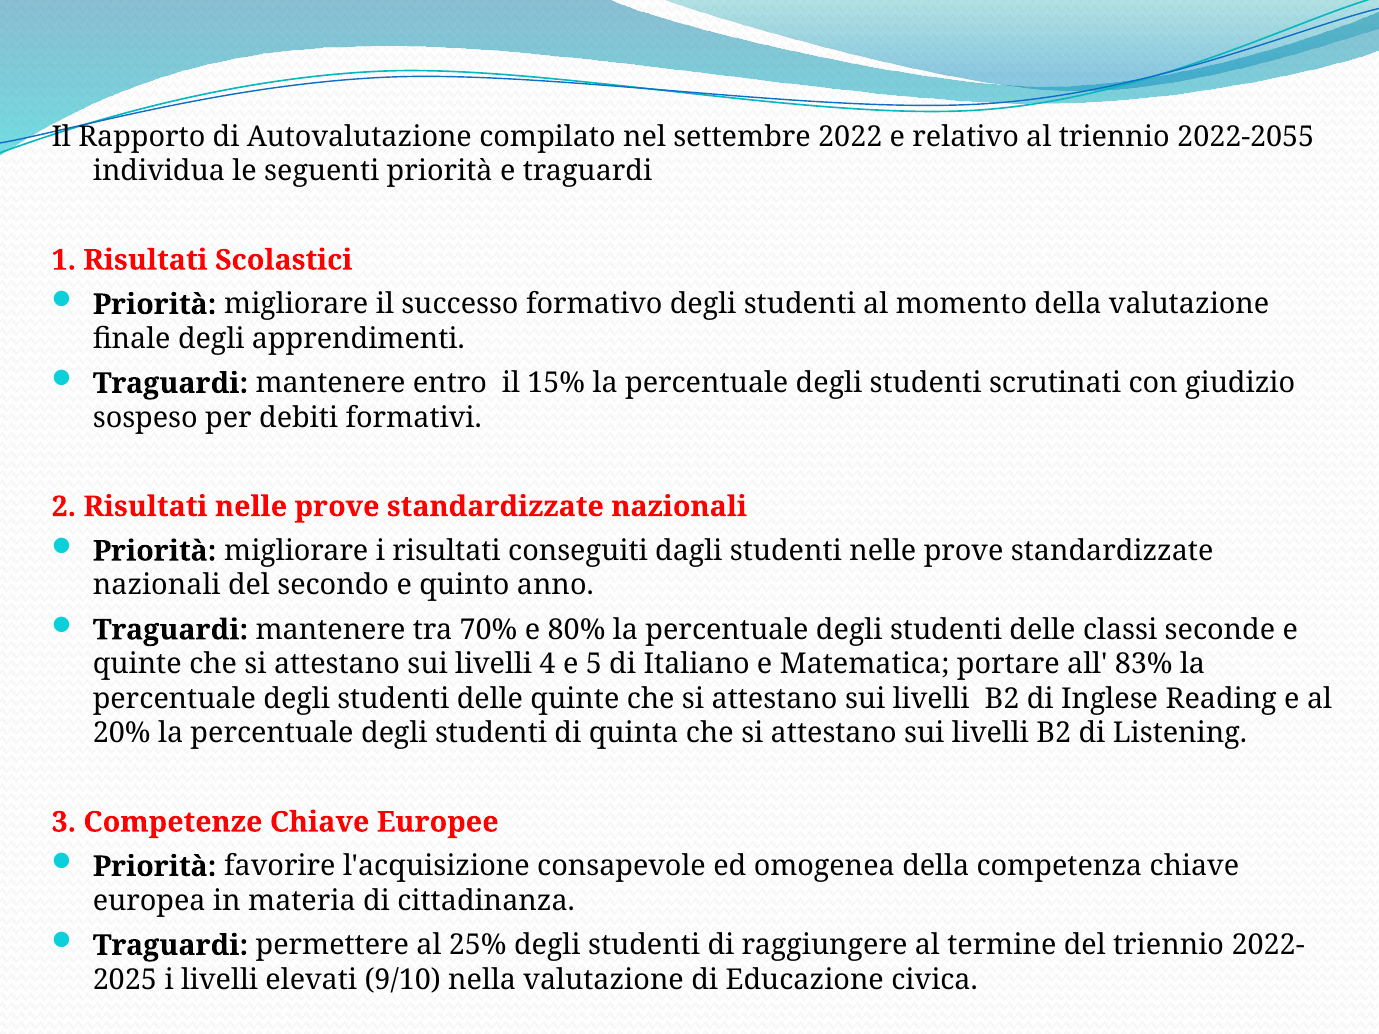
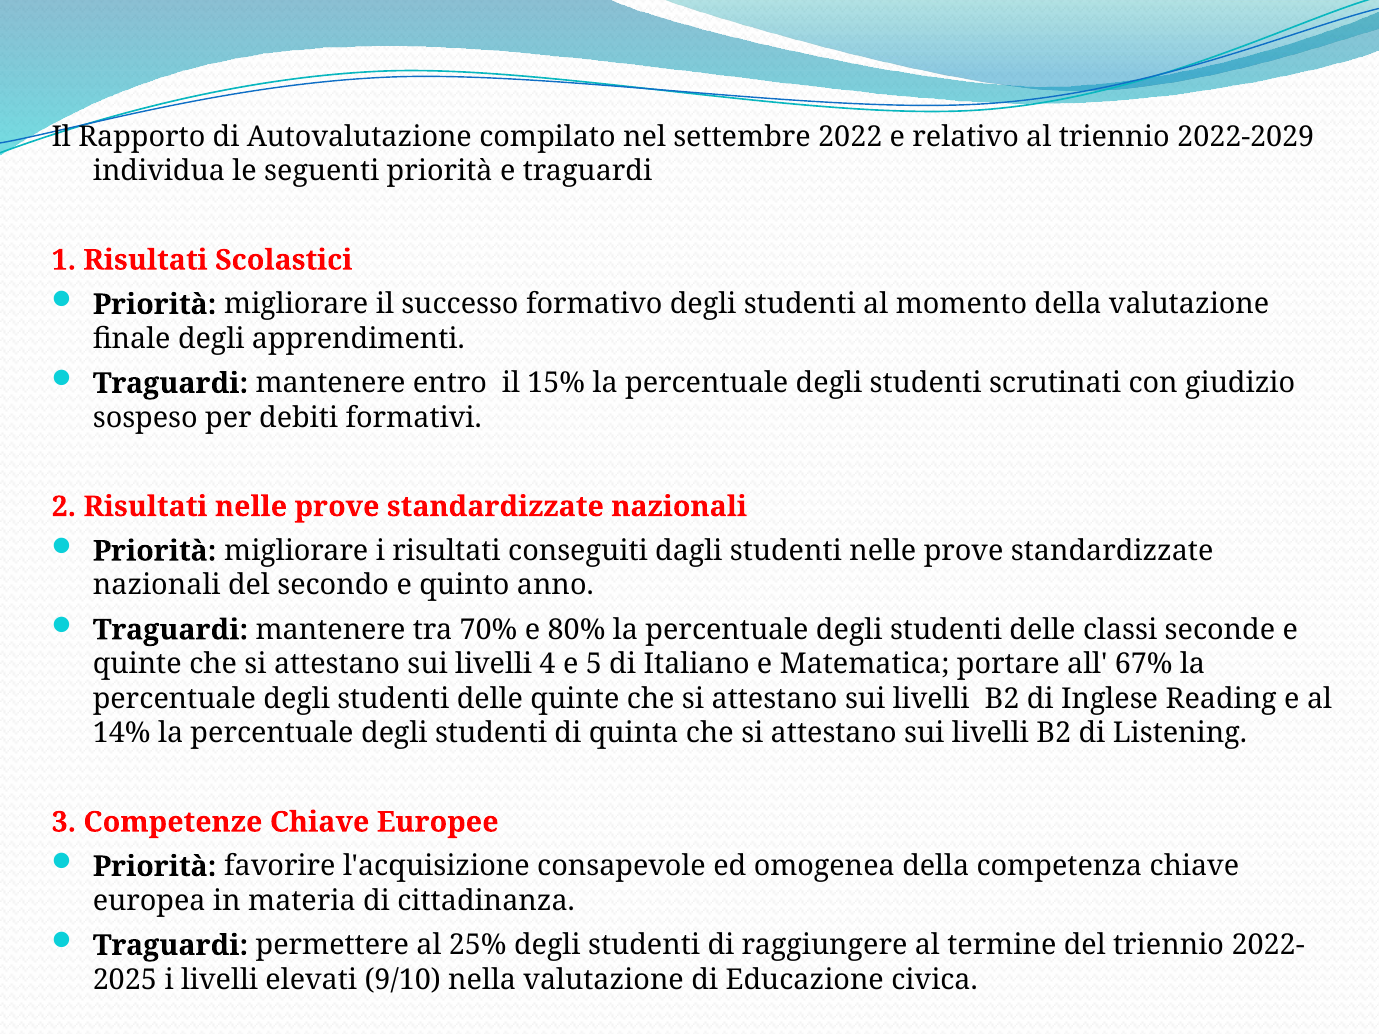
2022-2055: 2022-2055 -> 2022-2029 (1246, 137)
83%: 83% -> 67% (1144, 665)
20%: 20% -> 14% (122, 733)
